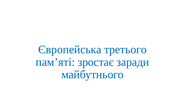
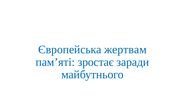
третього: третього -> жертвам (125, 50)
